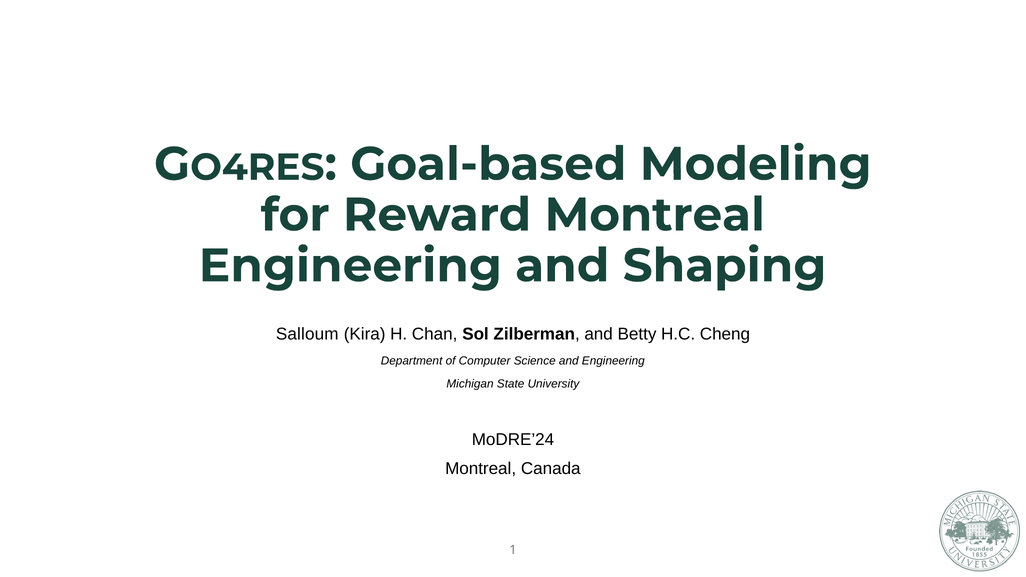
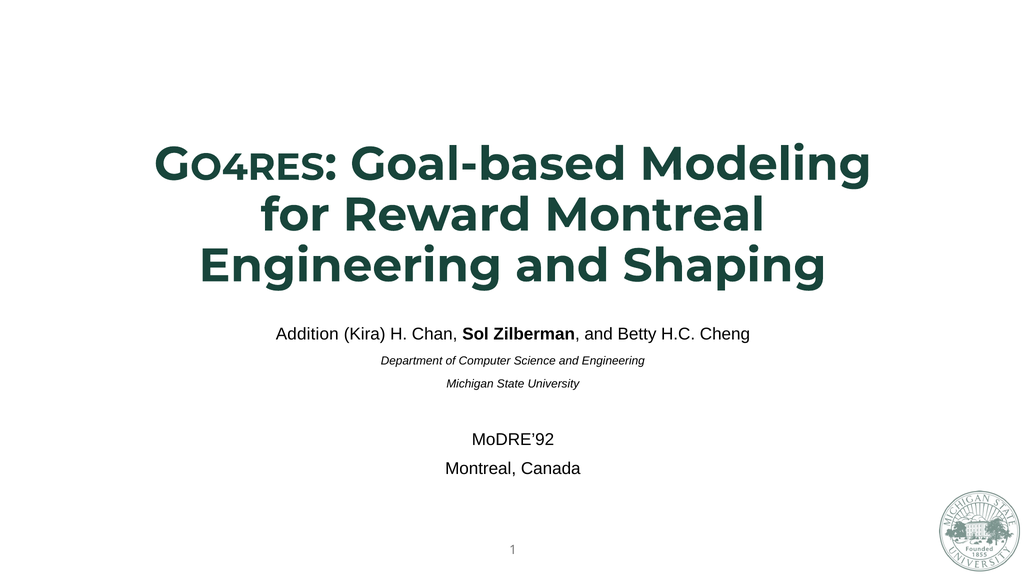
Salloum: Salloum -> Addition (307, 334)
MoDRE’24: MoDRE’24 -> MoDRE’92 (513, 439)
